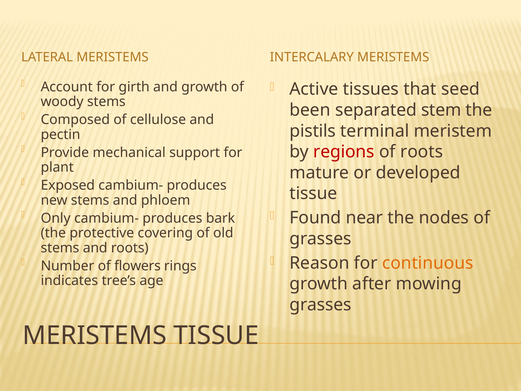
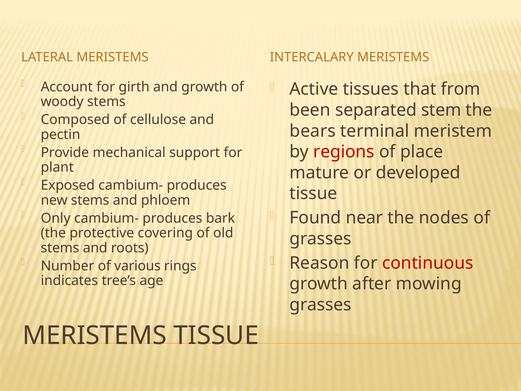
seed: seed -> from (461, 89)
pistils: pistils -> bears (313, 131)
of roots: roots -> place (422, 152)
continuous colour: orange -> red (428, 263)
flowers: flowers -> various (137, 266)
